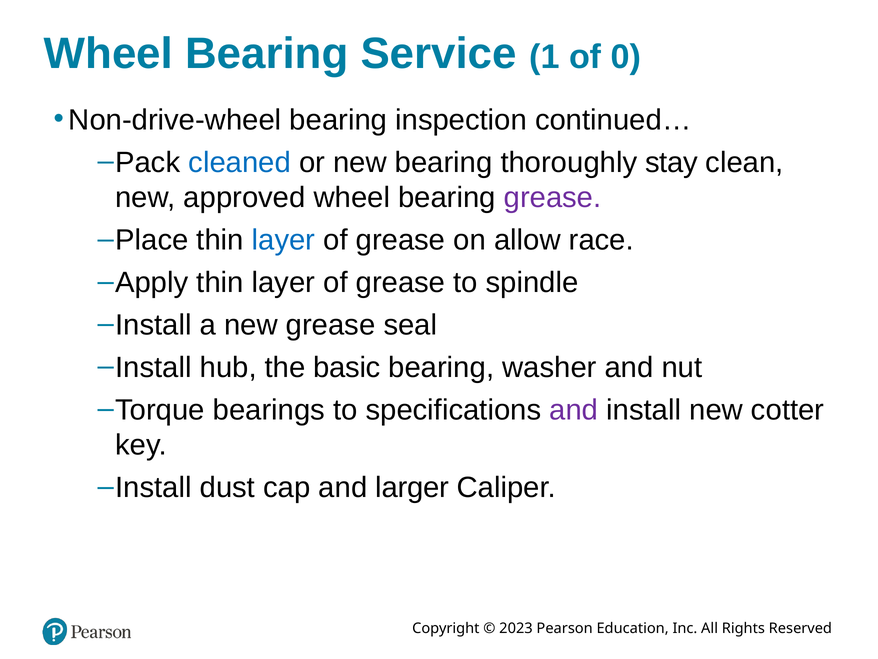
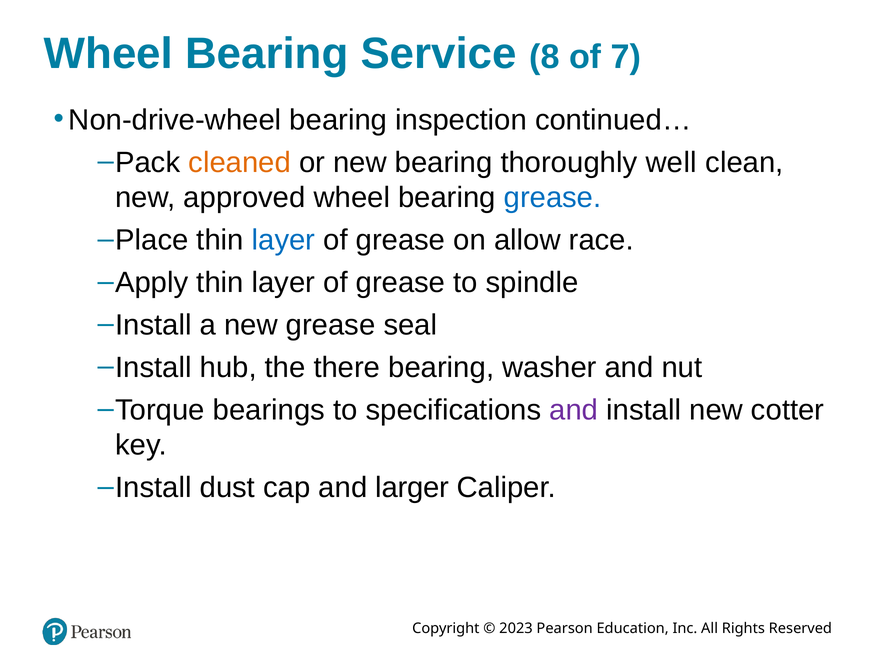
1: 1 -> 8 (545, 57)
0: 0 -> 7 (626, 57)
cleaned colour: blue -> orange (240, 162)
stay: stay -> well (671, 162)
grease colour: purple -> blue (553, 197)
basic: basic -> there (347, 367)
